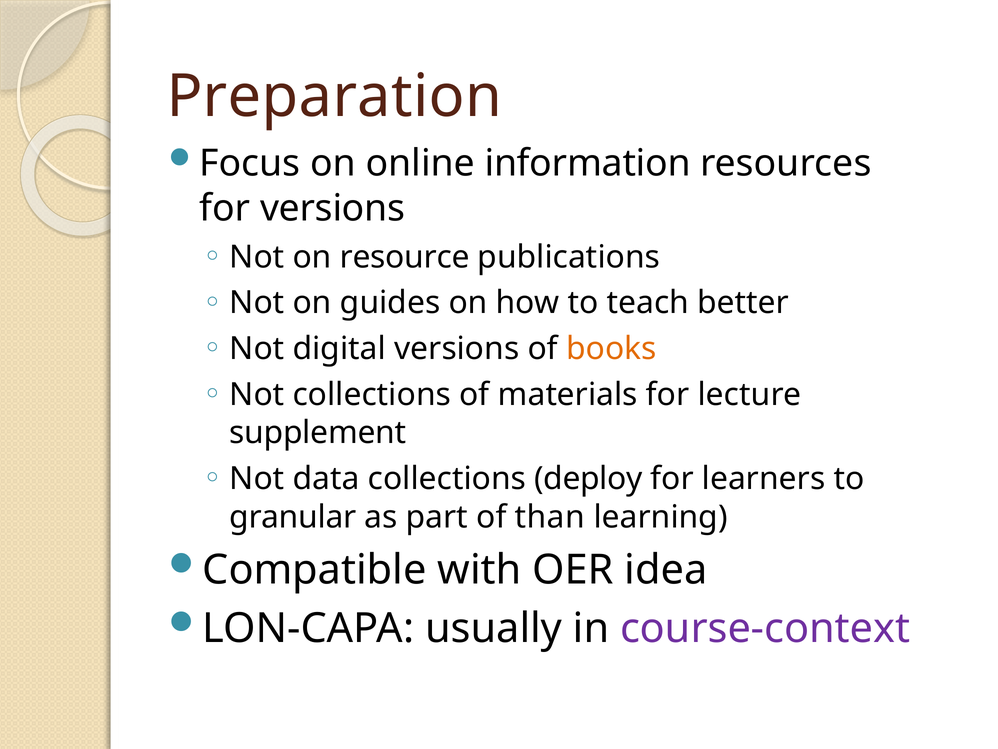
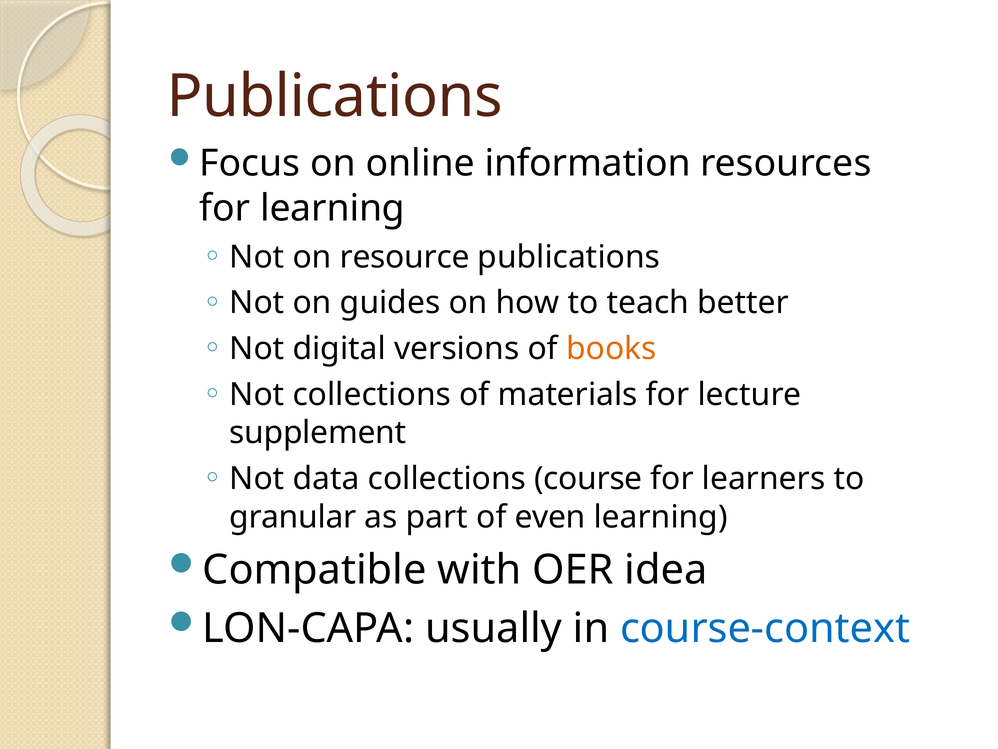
Preparation: Preparation -> Publications (335, 97)
for versions: versions -> learning (333, 208)
deploy: deploy -> course (588, 479)
than: than -> even (550, 517)
course-context colour: purple -> blue (765, 628)
